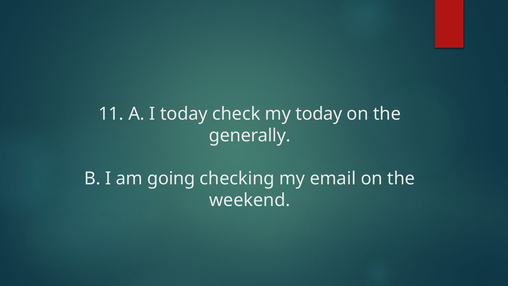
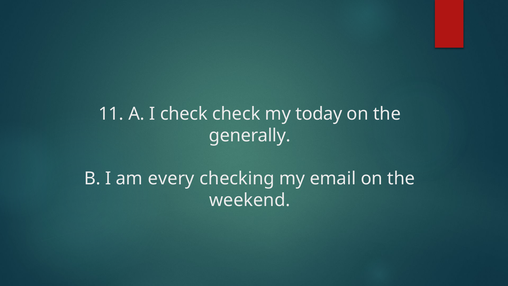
I today: today -> check (184, 114)
going: going -> every (171, 179)
